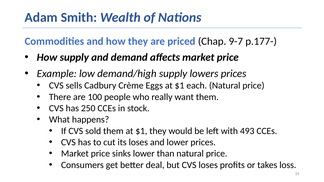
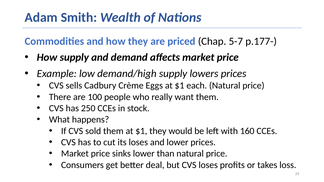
9-7: 9-7 -> 5-7 (236, 41)
493: 493 -> 160 (247, 131)
